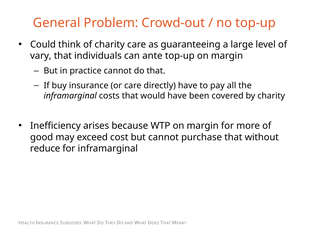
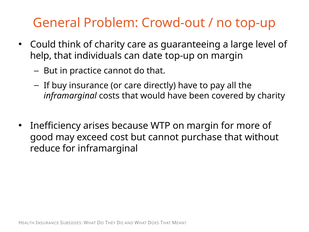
vary: vary -> help (41, 56)
ante: ante -> date (152, 56)
